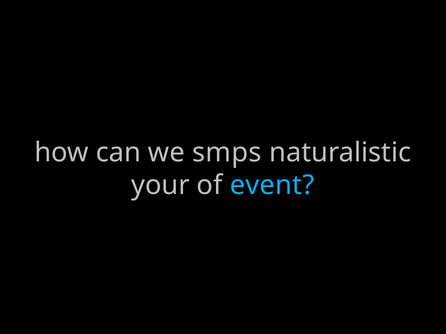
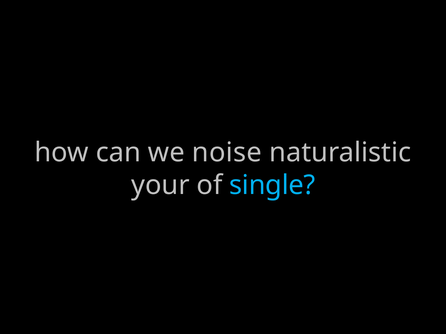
smps: smps -> noise (227, 153)
event: event -> single (272, 185)
